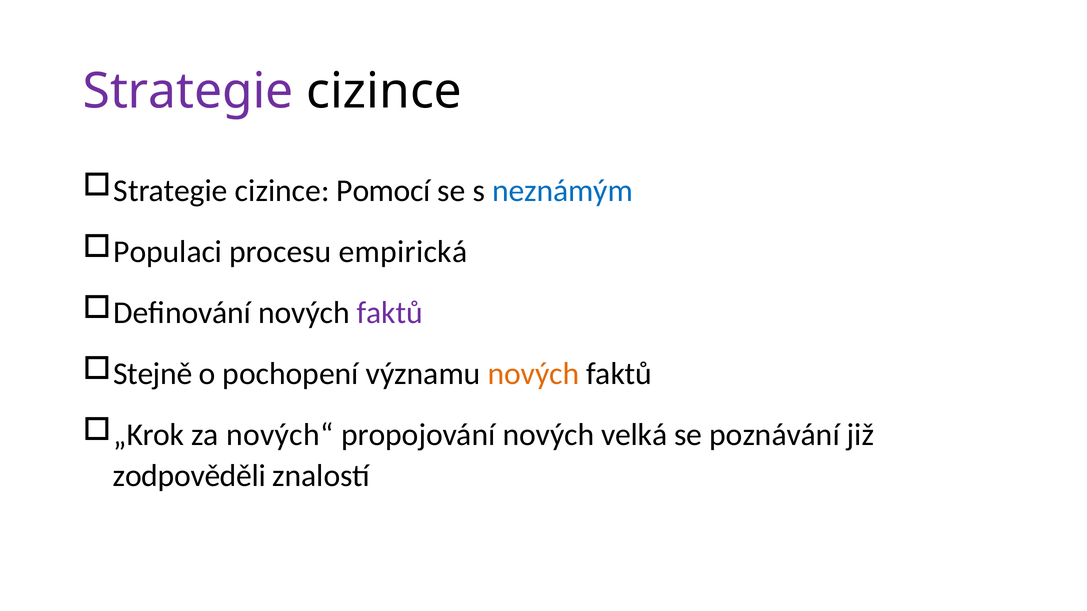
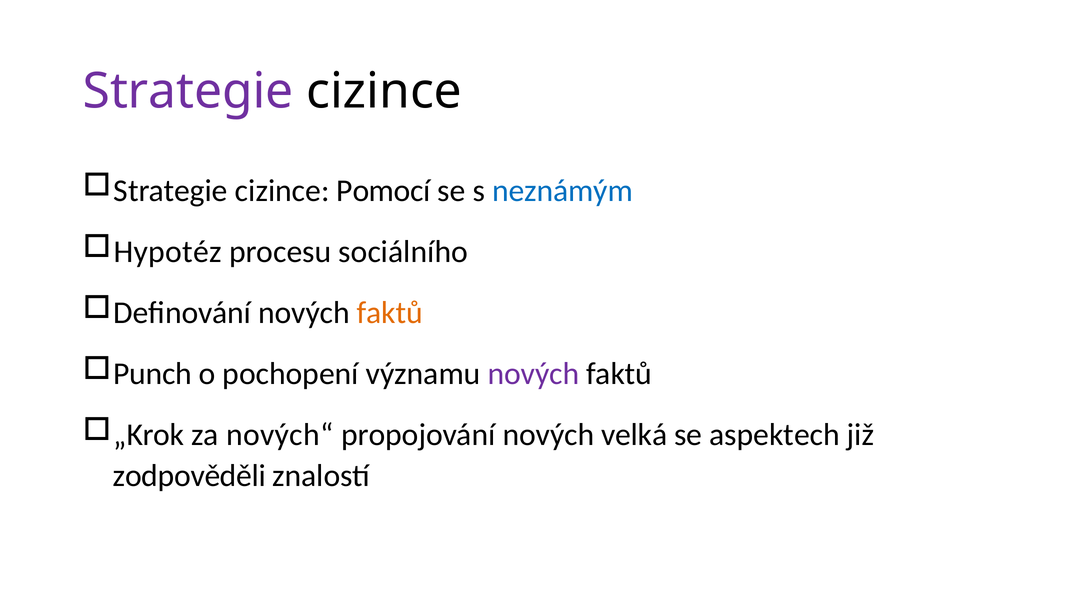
Populaci: Populaci -> Hypotéz (168, 252)
empirická: empirická -> sociálního (403, 252)
faktů colour: purple -> orange (390, 313)
Stejně: Stejně -> Punch (153, 374)
nových colour: orange -> purple (533, 374)
poznávání: poznávání -> aspektech (775, 435)
